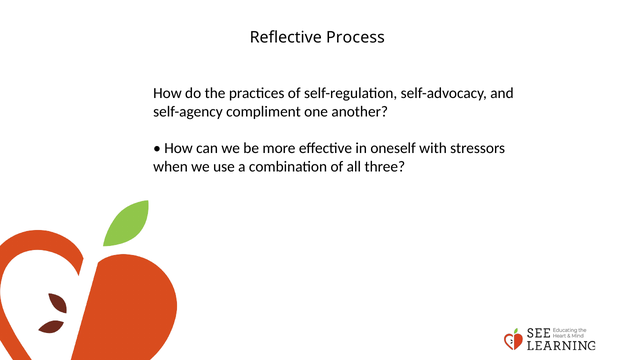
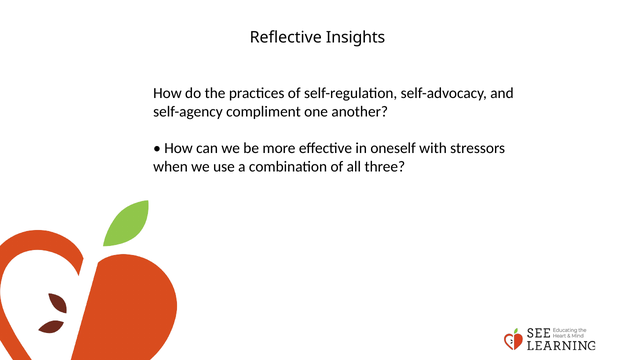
Process: Process -> Insights (356, 37)
